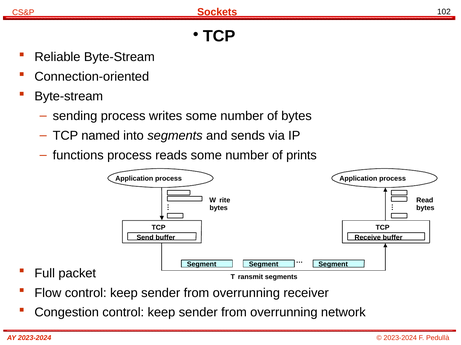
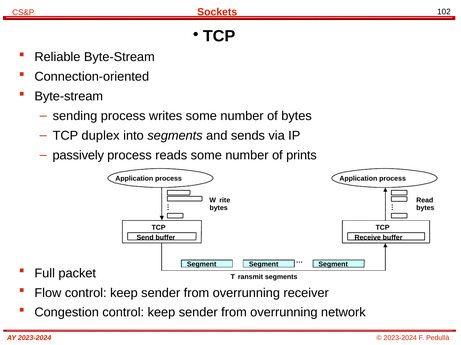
named: named -> duplex (101, 136)
functions: functions -> passively (78, 156)
